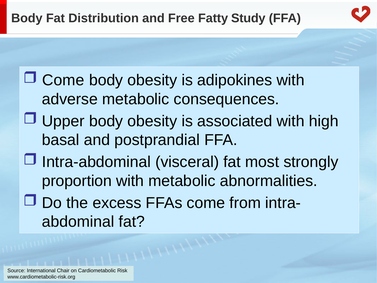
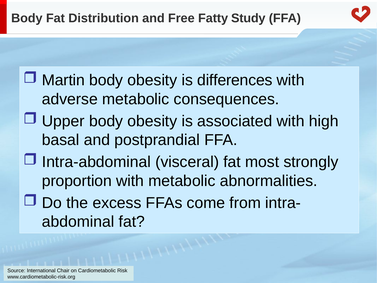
Come: Come -> Martin (63, 80)
adipokines: adipokines -> differences (235, 80)
